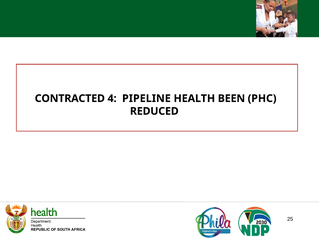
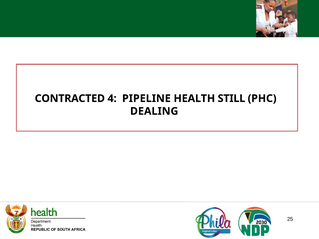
BEEN: BEEN -> STILL (231, 99)
REDUCED: REDUCED -> DEALING (154, 111)
